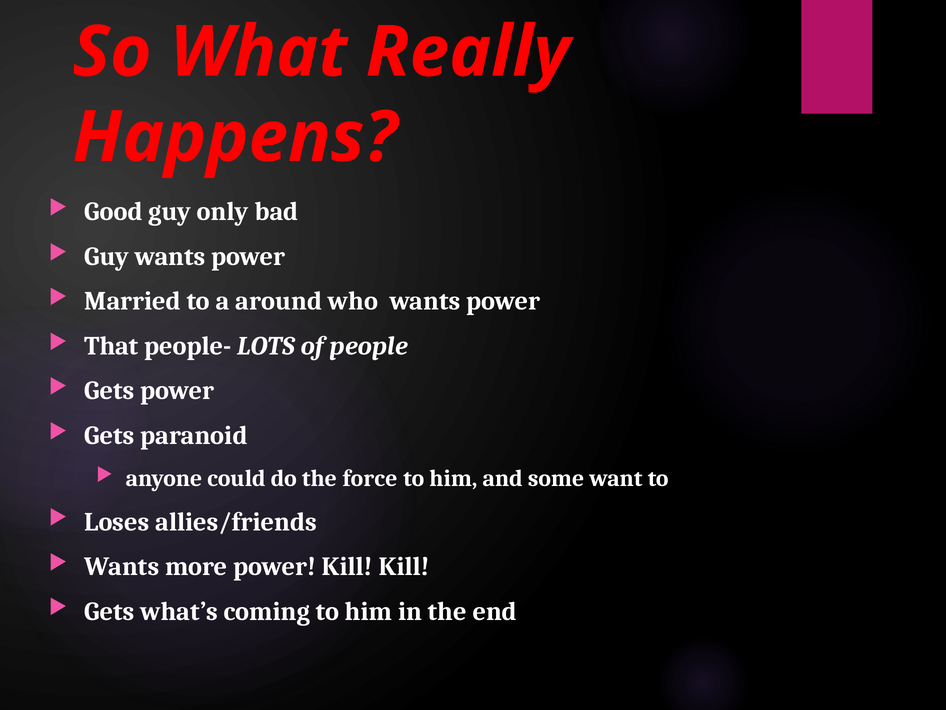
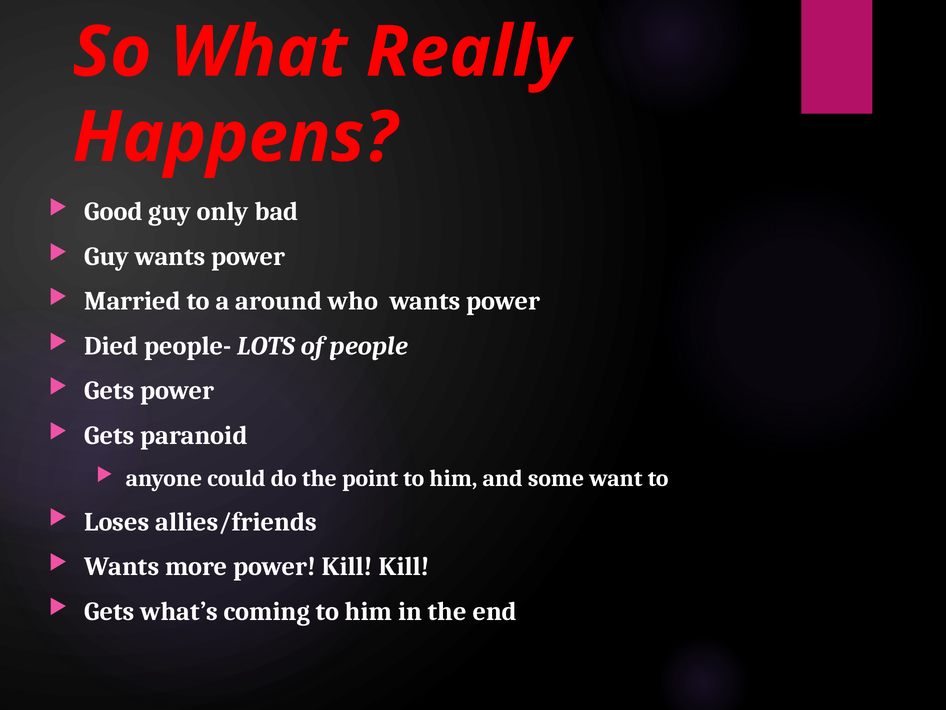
That: That -> Died (111, 346)
force: force -> point (370, 478)
